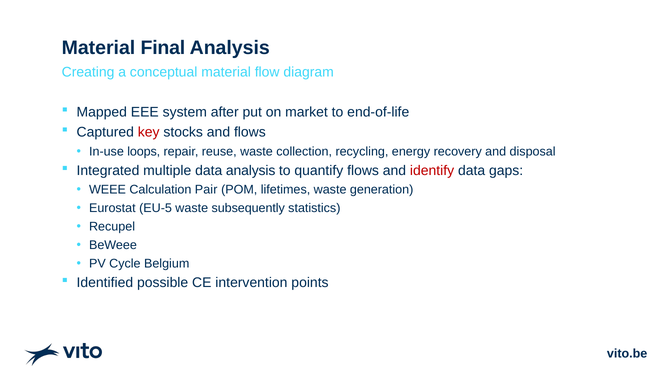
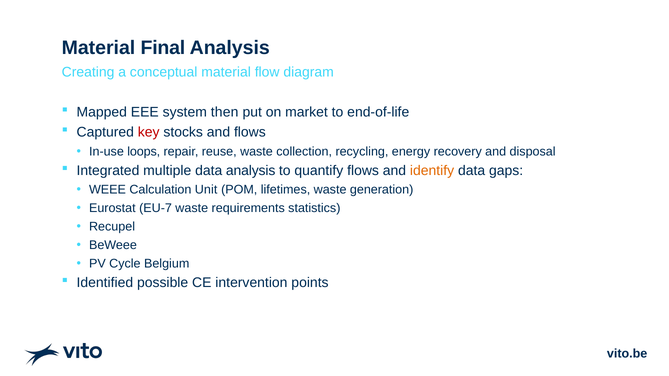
after: after -> then (225, 112)
identify colour: red -> orange (432, 171)
Pair: Pair -> Unit (206, 190)
EU-5: EU-5 -> EU-7 (156, 208)
subsequently: subsequently -> requirements (248, 208)
